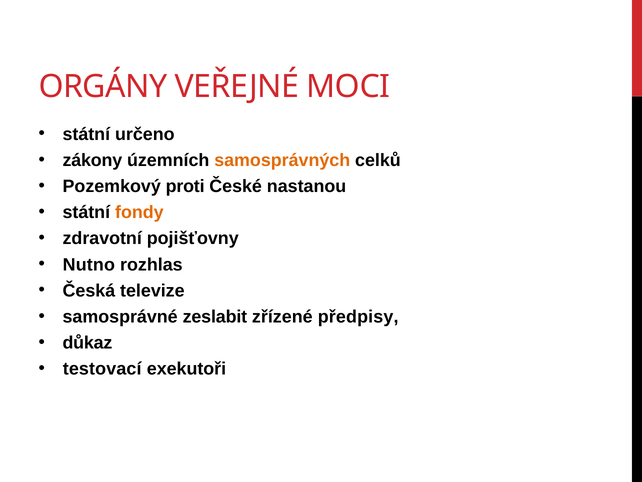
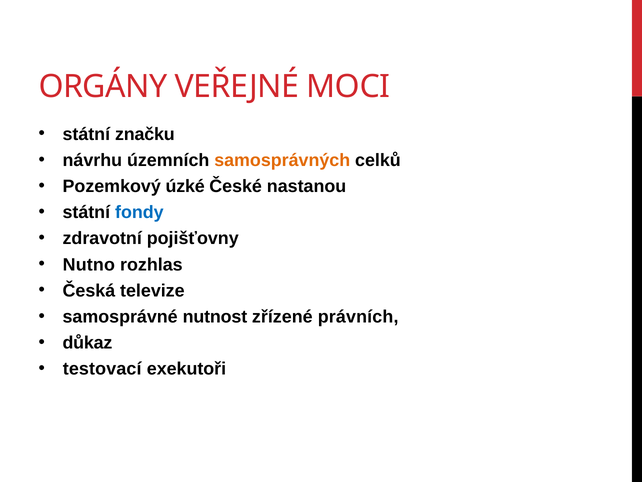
určeno: určeno -> značku (145, 134)
zákony: zákony -> návrhu (92, 160)
proti: proti -> úzké (185, 186)
fondy colour: orange -> blue (139, 212)
zeslabit: zeslabit -> nutnost (215, 317)
předpisy: předpisy -> právních (358, 317)
